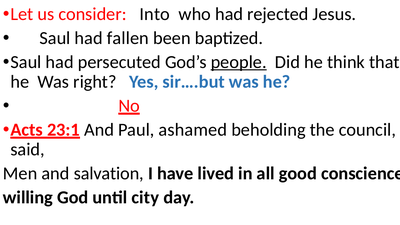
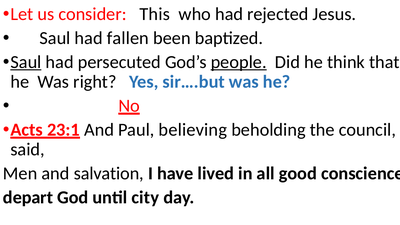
Into: Into -> This (155, 14)
Saul underline: none -> present (26, 62)
ashamed: ashamed -> believing (193, 130)
willing: willing -> depart (28, 197)
